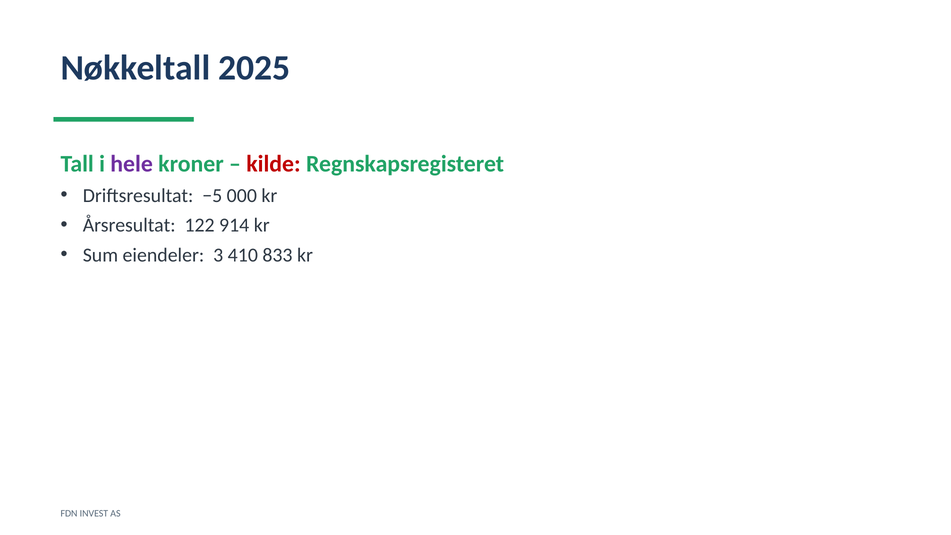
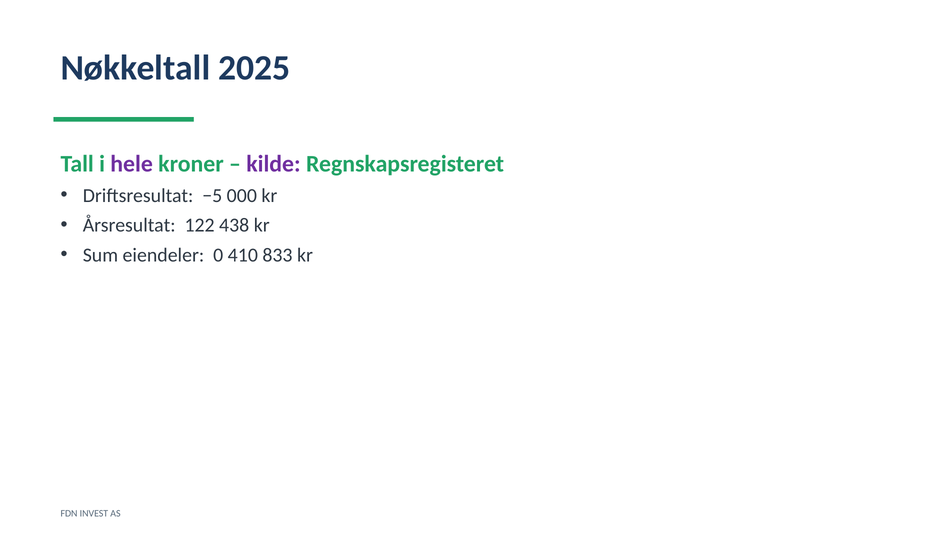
kilde colour: red -> purple (273, 164)
914: 914 -> 438 (234, 225)
3: 3 -> 0 (218, 255)
